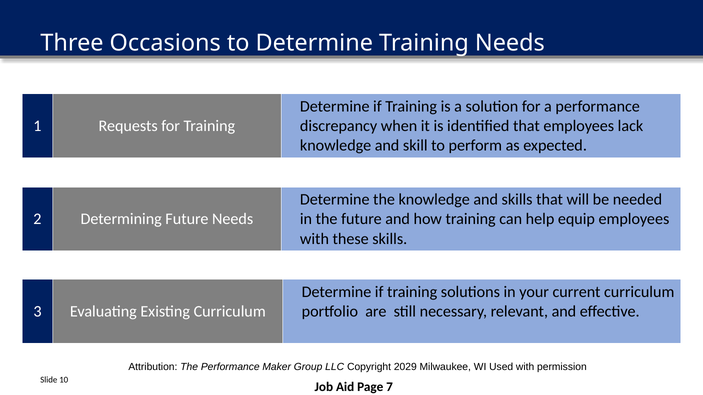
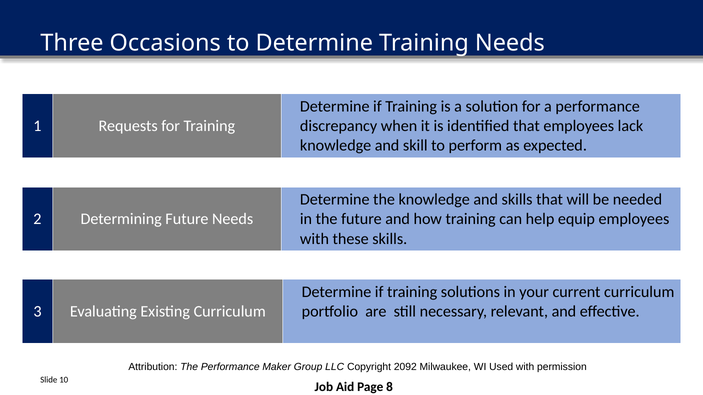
2029: 2029 -> 2092 (405, 367)
7: 7 -> 8 (390, 388)
